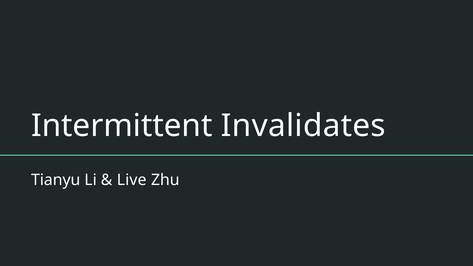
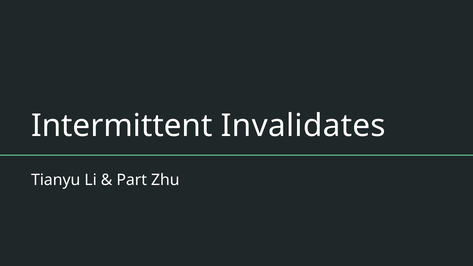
Live: Live -> Part (132, 180)
